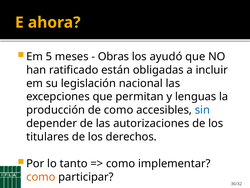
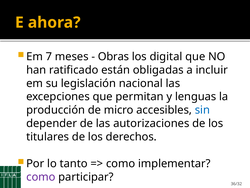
5: 5 -> 7 (49, 56)
ayudó: ayudó -> digital (166, 56)
de como: como -> micro (119, 110)
como colour: orange -> purple (41, 176)
